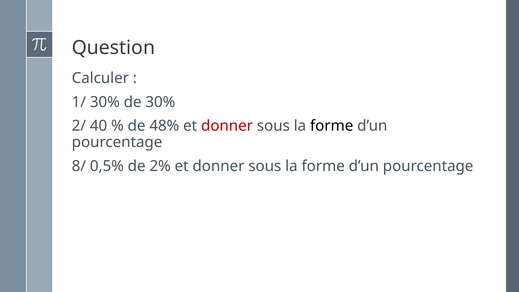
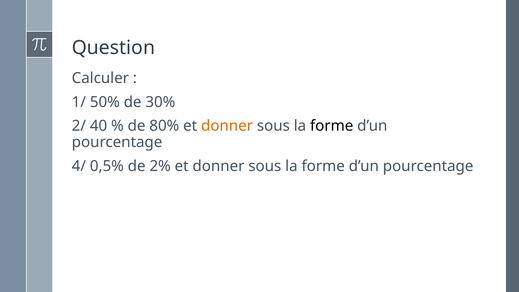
1/ 30%: 30% -> 50% (105, 102)
48%: 48% -> 80% (164, 126)
donner colour: red -> orange (227, 126)
8/: 8/ -> 4/ (79, 166)
